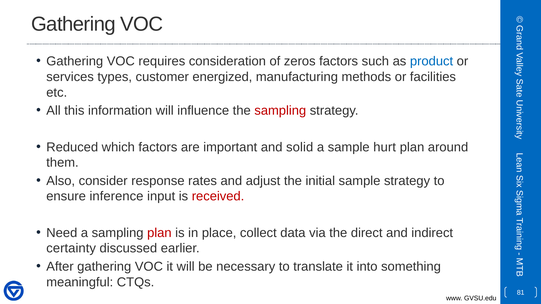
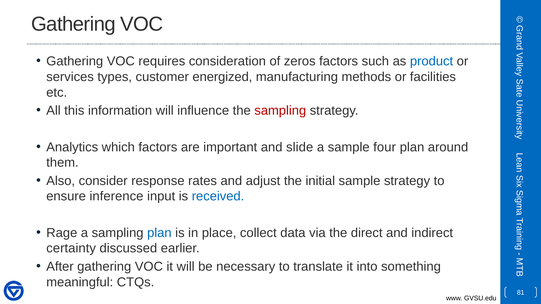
Reduced: Reduced -> Analytics (72, 147)
solid: solid -> slide (300, 147)
hurt: hurt -> four (385, 147)
received colour: red -> blue (218, 197)
Need: Need -> Rage (62, 233)
plan colour: red -> blue (159, 233)
